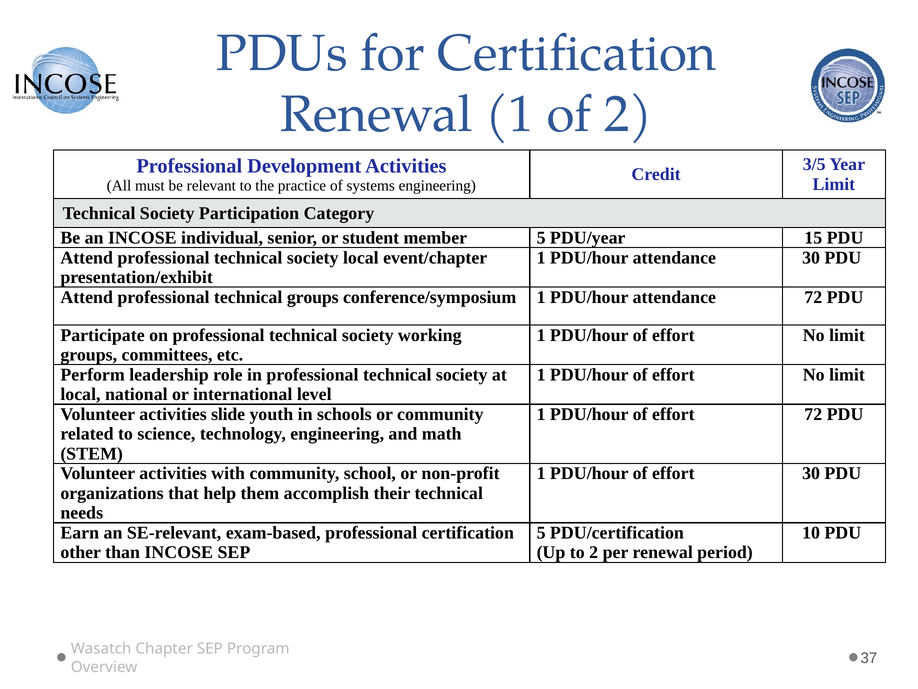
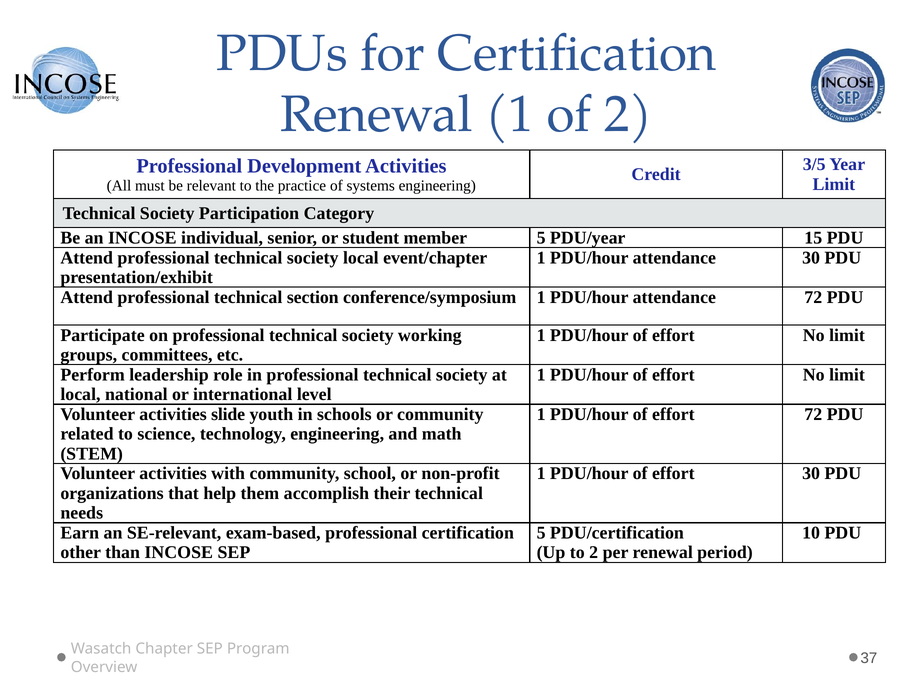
technical groups: groups -> section (313, 297)
